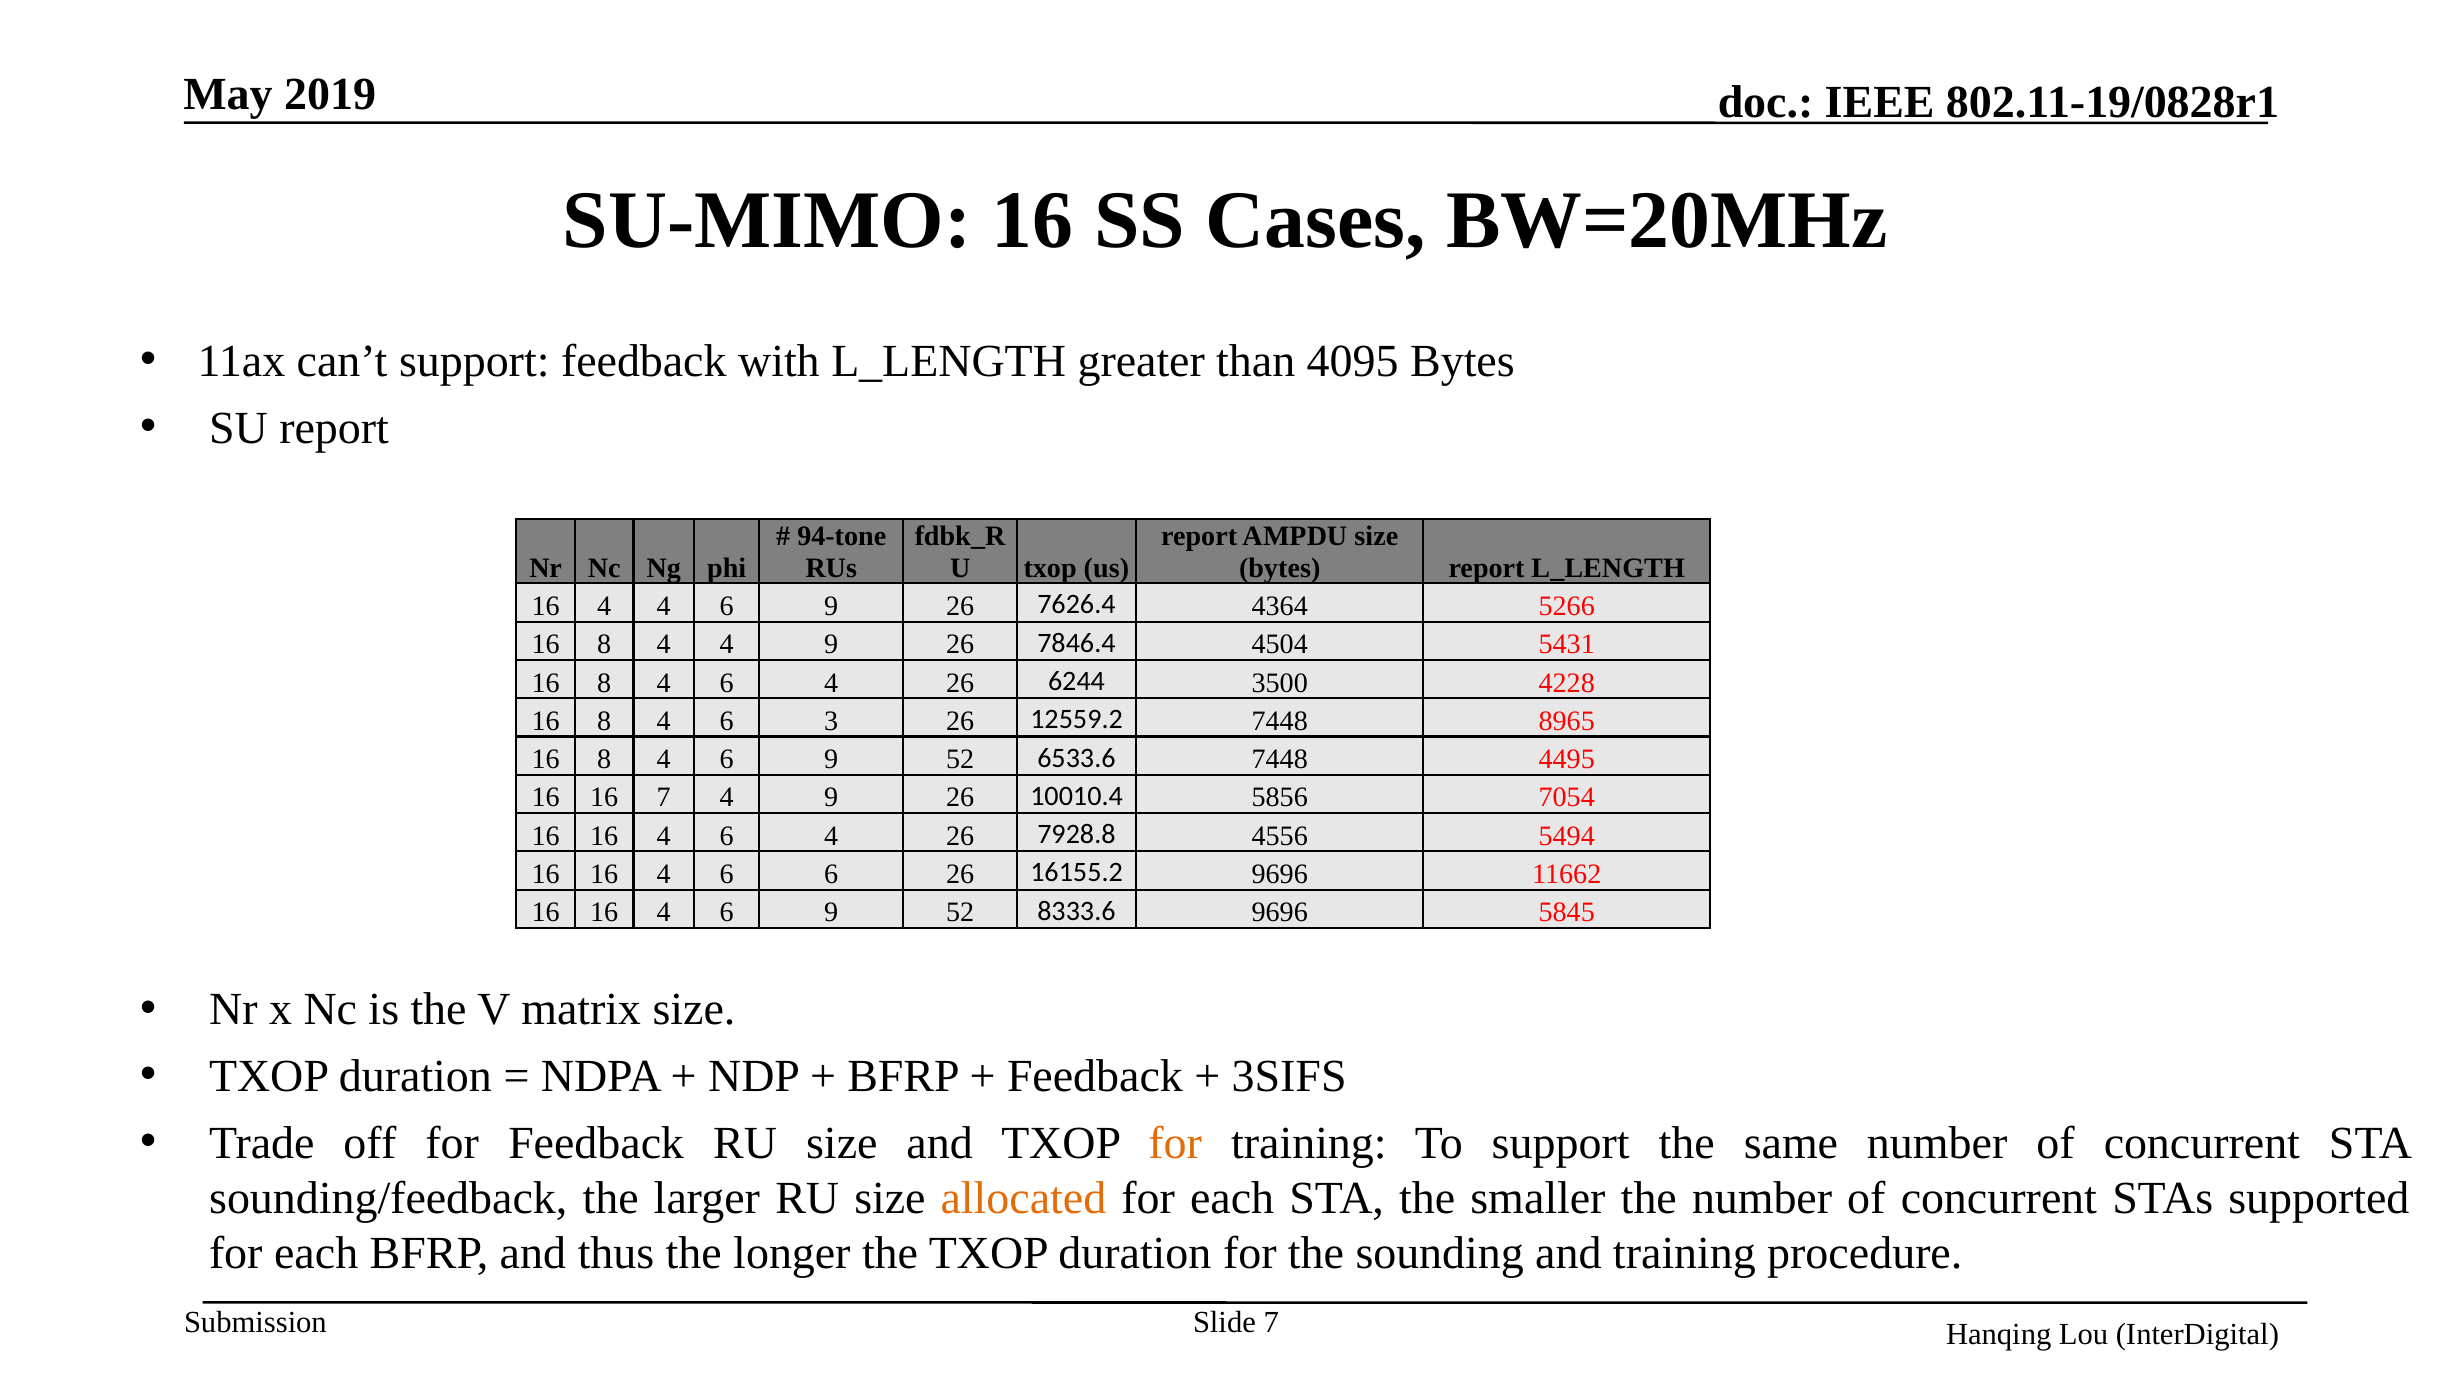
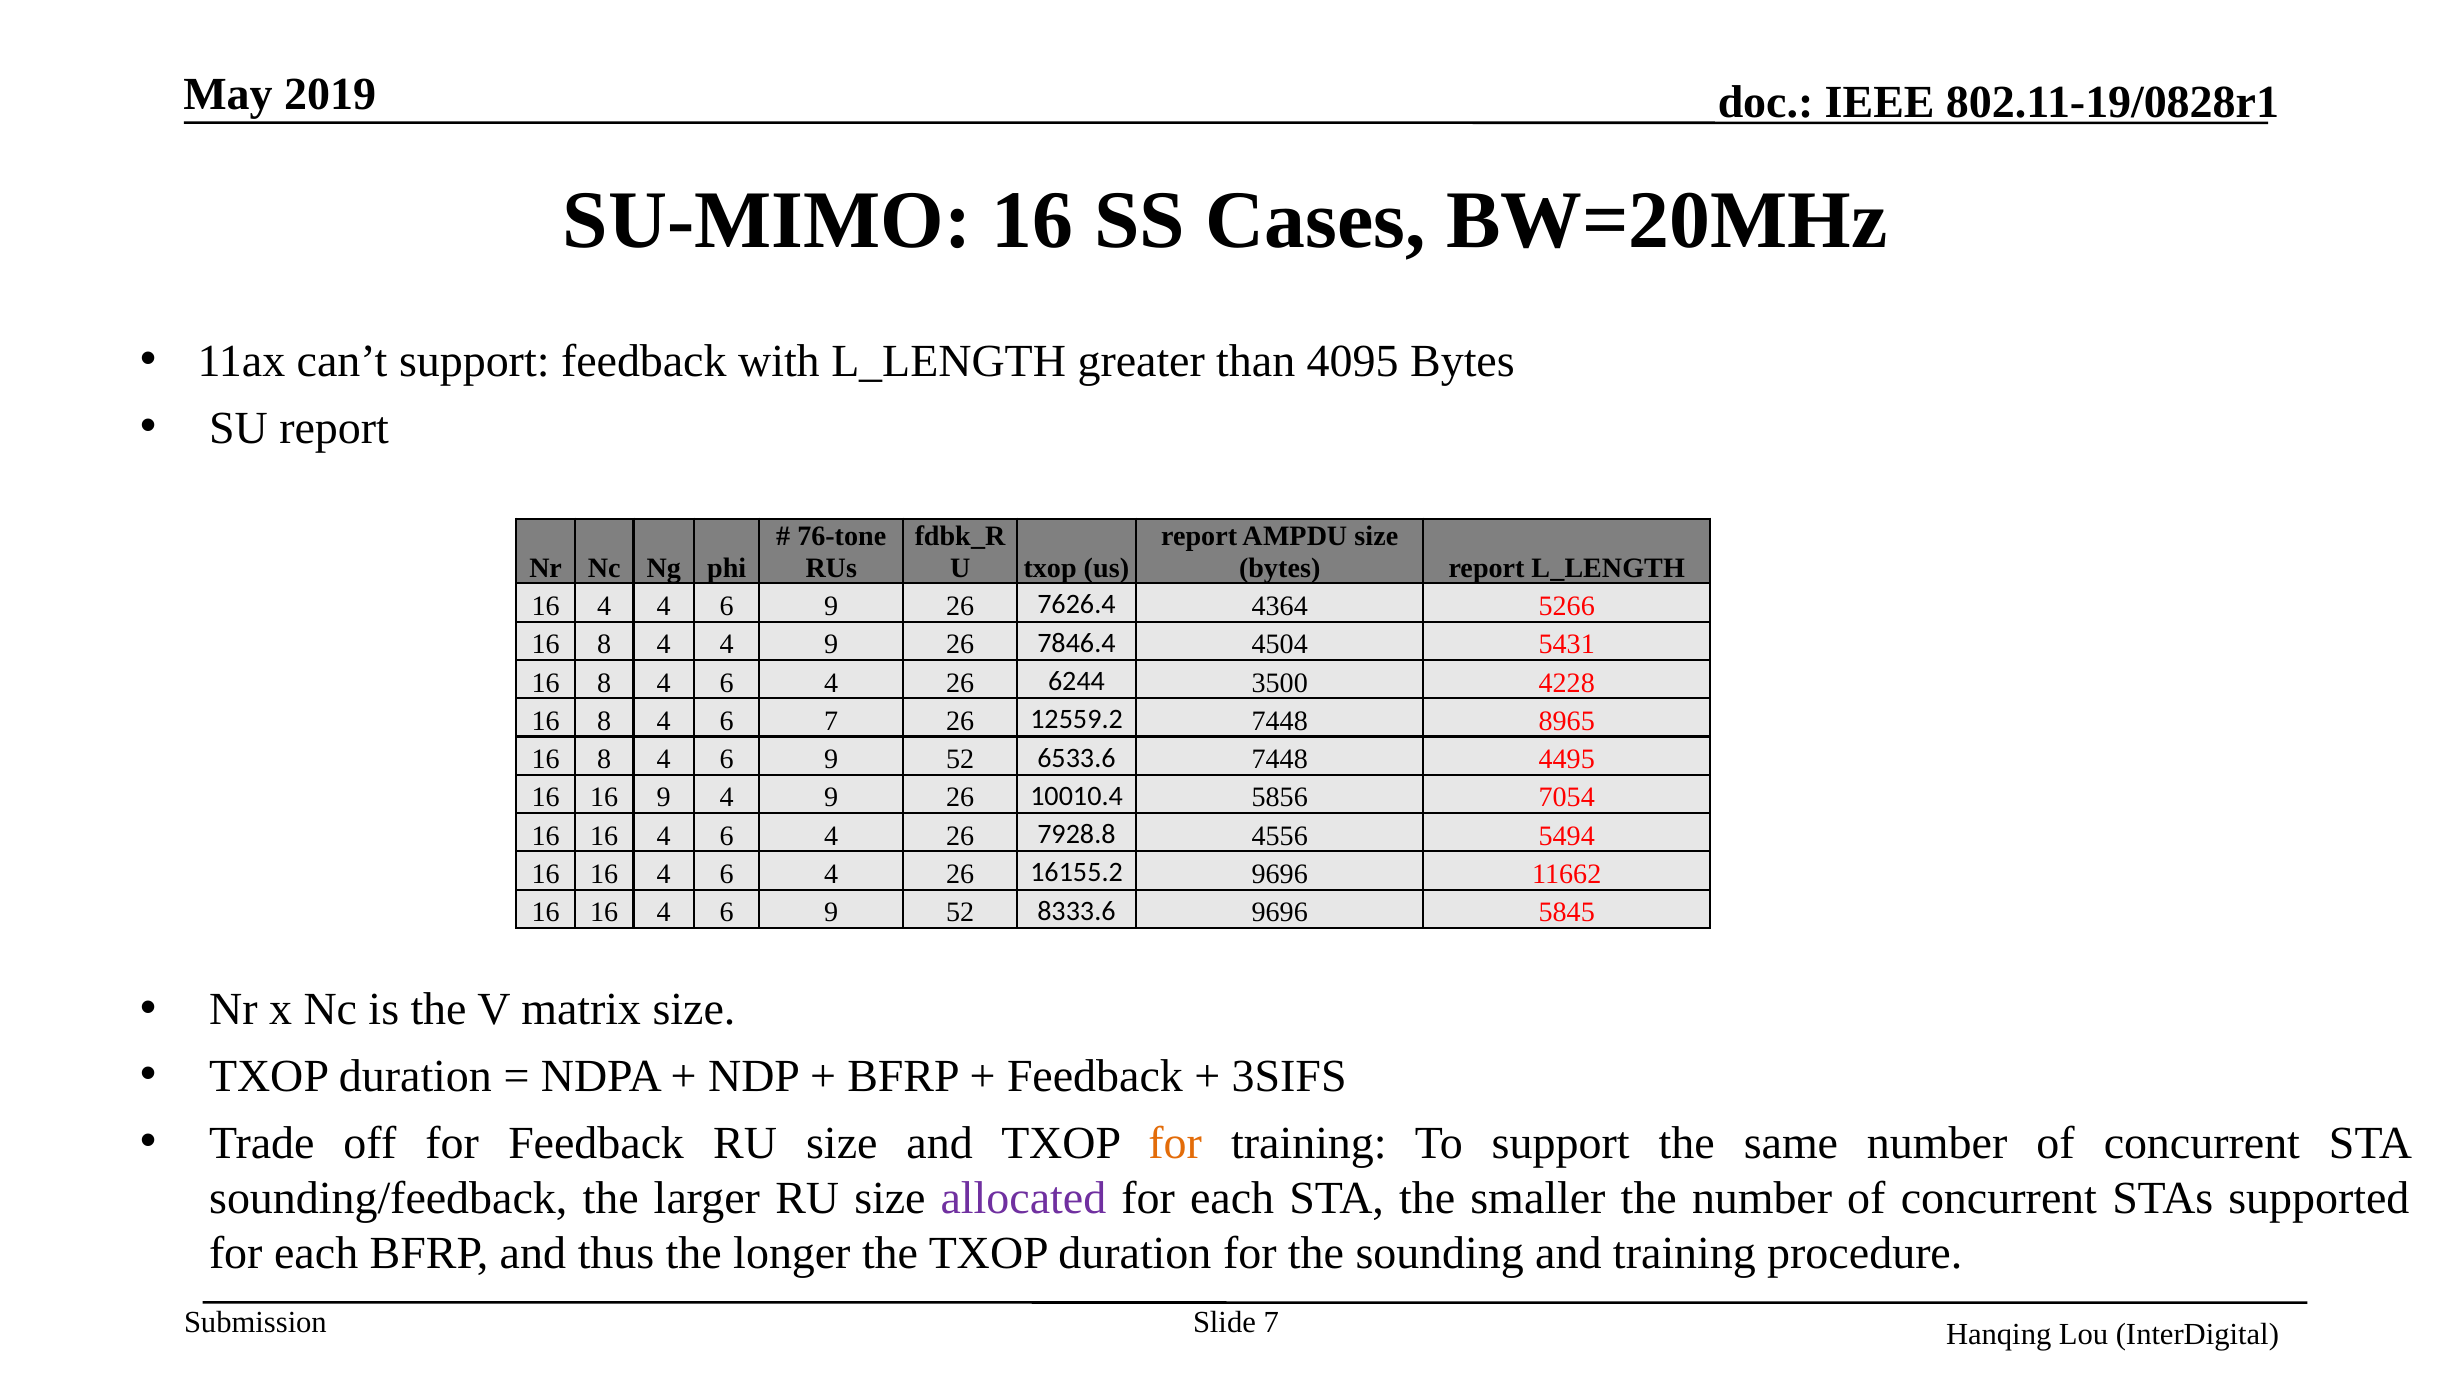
94-tone: 94-tone -> 76-tone (842, 537)
6 3: 3 -> 7 (831, 721)
16 7: 7 -> 9 (664, 798)
6: 6 -> 4 (831, 874)
allocated colour: orange -> purple (1023, 1198)
